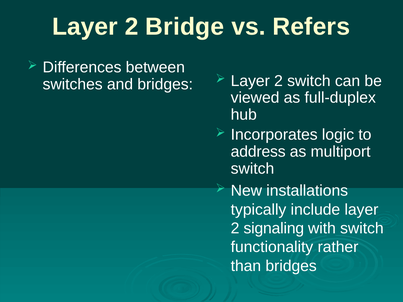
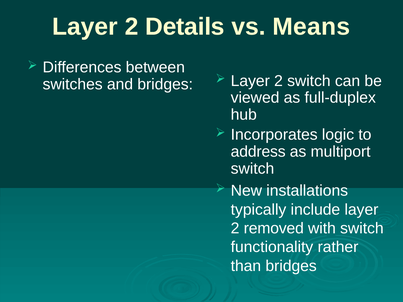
Bridge: Bridge -> Details (185, 27)
Refers: Refers -> Means (311, 27)
signaling: signaling -> removed (274, 229)
